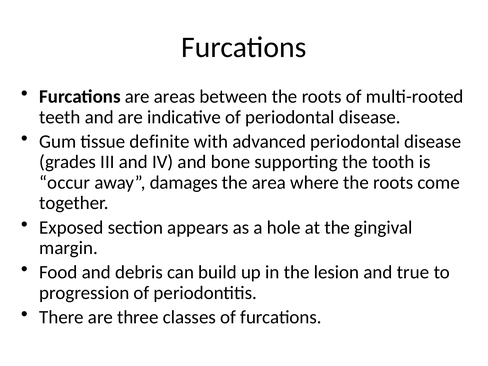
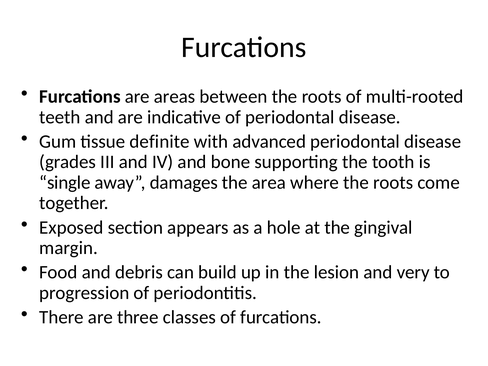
occur: occur -> single (65, 183)
true: true -> very (413, 272)
